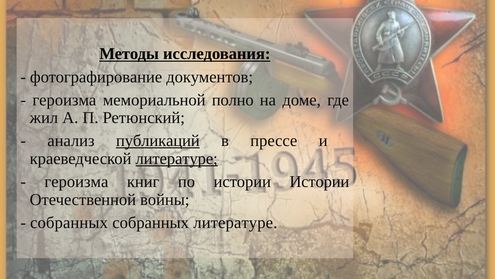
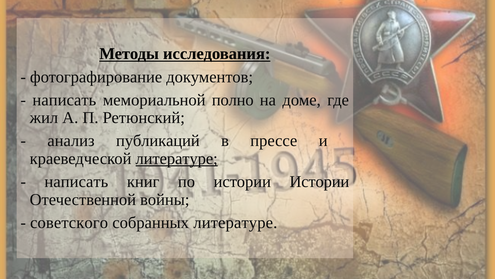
героизма: героизма -> написать (64, 100)
публикаций underline: present -> none (158, 141)
героизма: героизма -> написать (76, 181)
собранных: собранных -> советского (69, 222)
